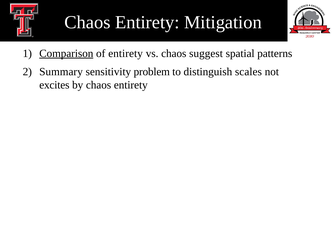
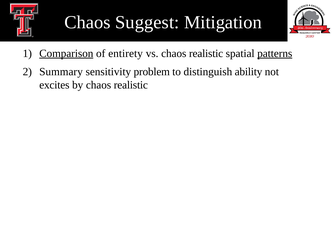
Entirety: Entirety -> Suggest (147, 22)
vs chaos suggest: suggest -> realistic (206, 53)
patterns underline: none -> present (275, 53)
scales: scales -> ability (249, 72)
by chaos entirety: entirety -> realistic (131, 85)
